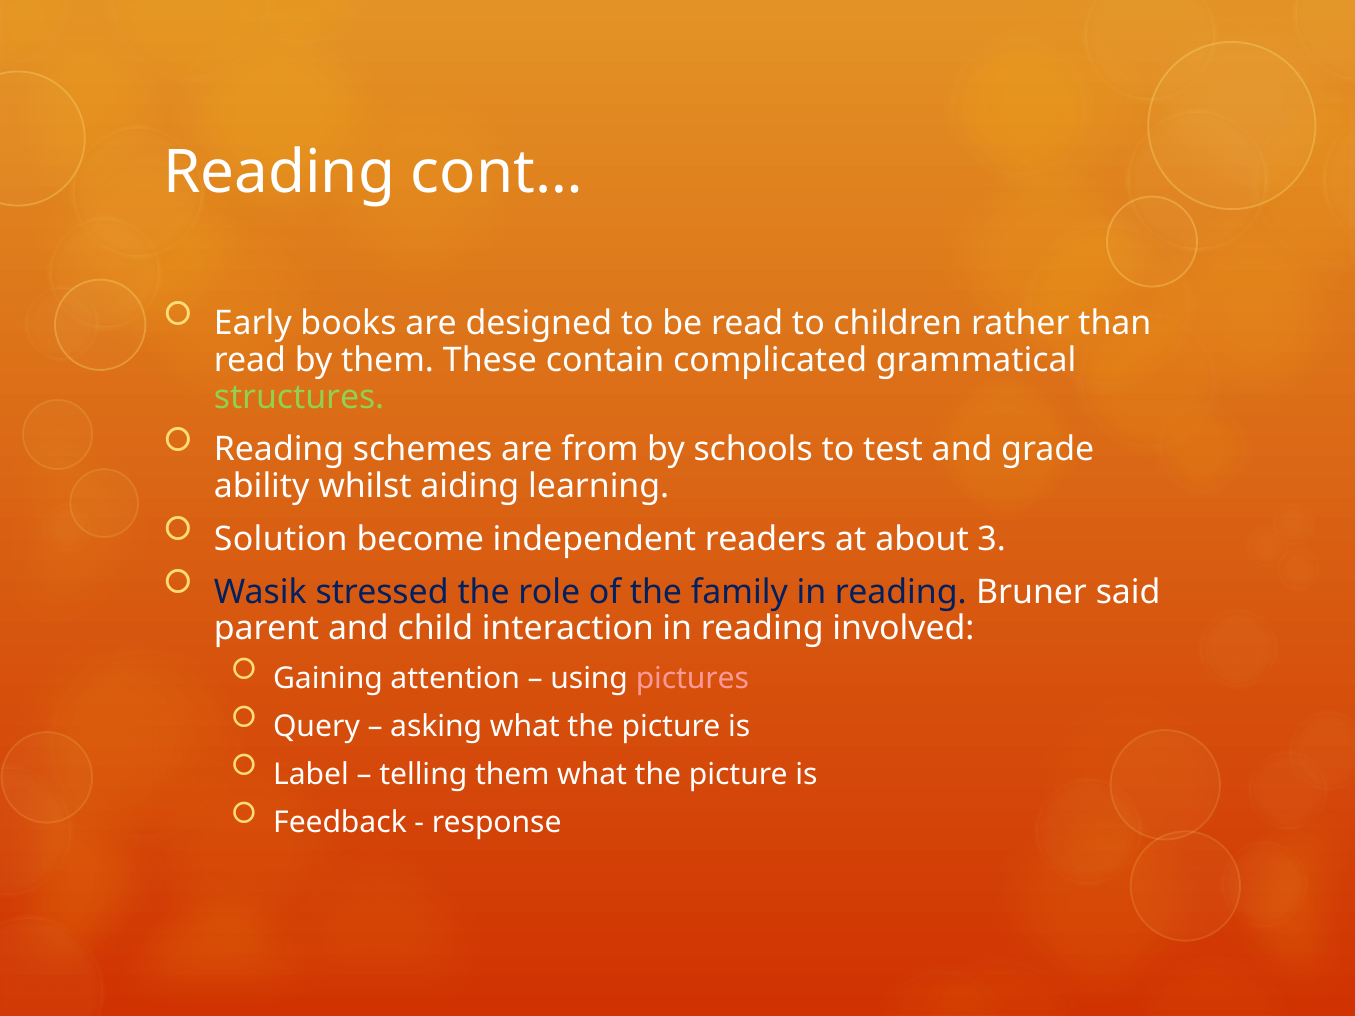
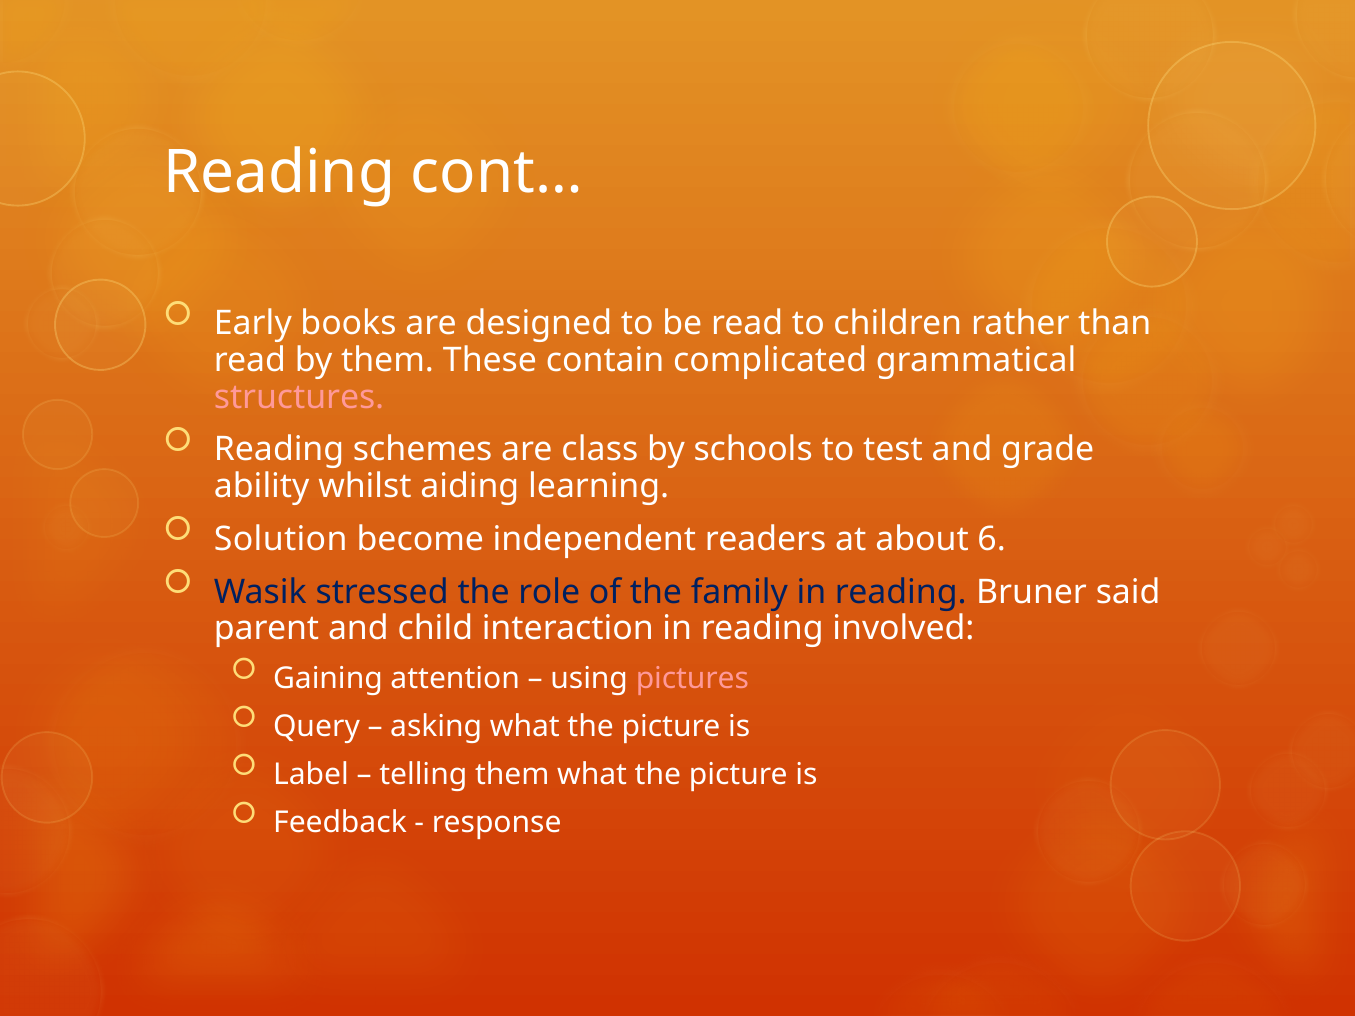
structures colour: light green -> pink (299, 397)
from: from -> class (600, 450)
3: 3 -> 6 (992, 539)
